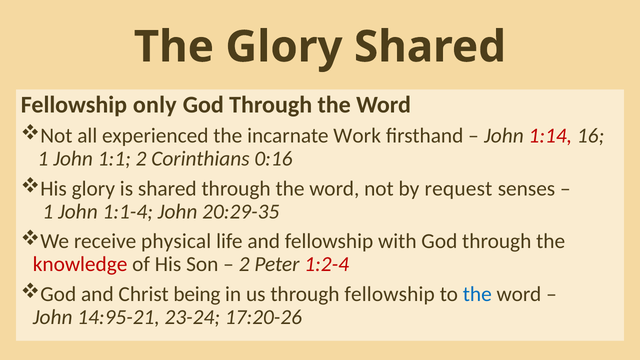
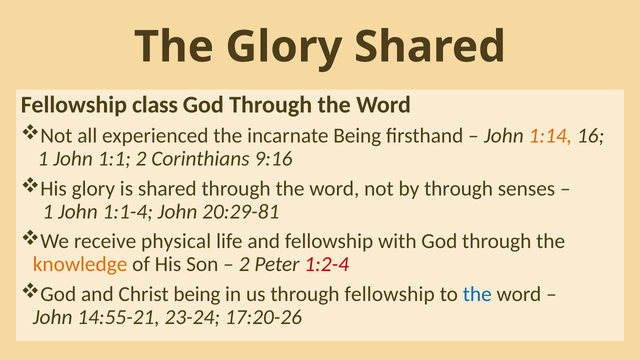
only: only -> class (155, 105)
incarnate Work: Work -> Being (357, 136)
1:14 colour: red -> orange (550, 136)
0:16: 0:16 -> 9:16 (273, 159)
by request: request -> through (459, 189)
20:29-35: 20:29-35 -> 20:29-81 (241, 212)
knowledge colour: red -> orange (80, 264)
14:95-21: 14:95-21 -> 14:55-21 (119, 317)
